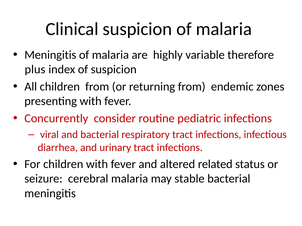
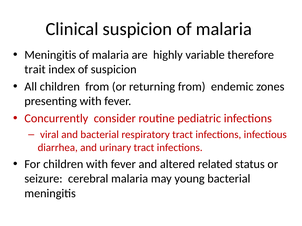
plus: plus -> trait (35, 70)
stable: stable -> young (190, 179)
